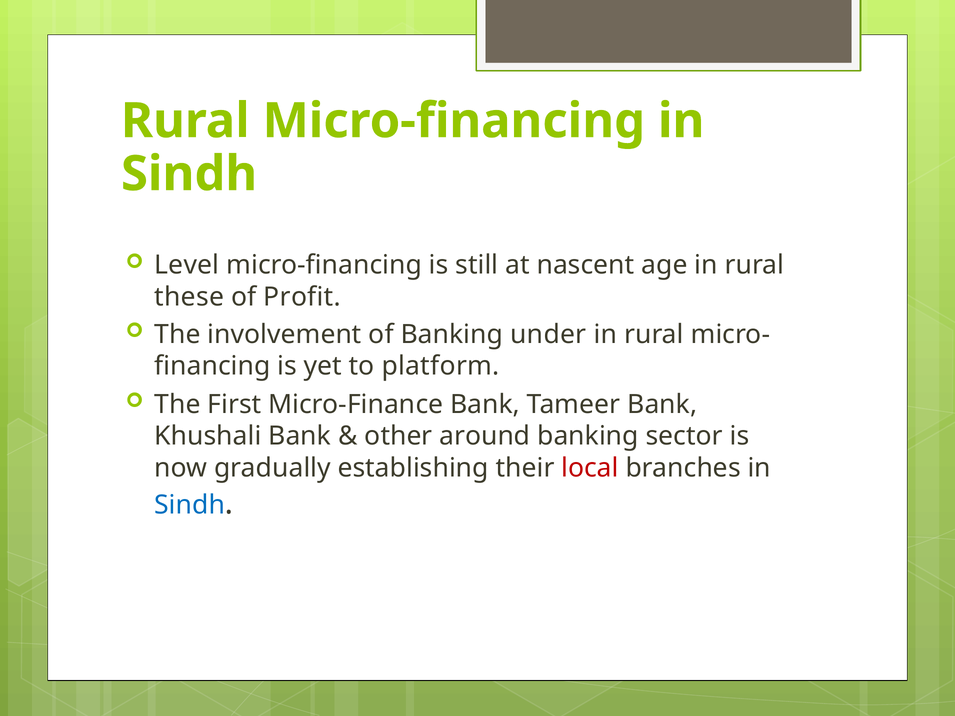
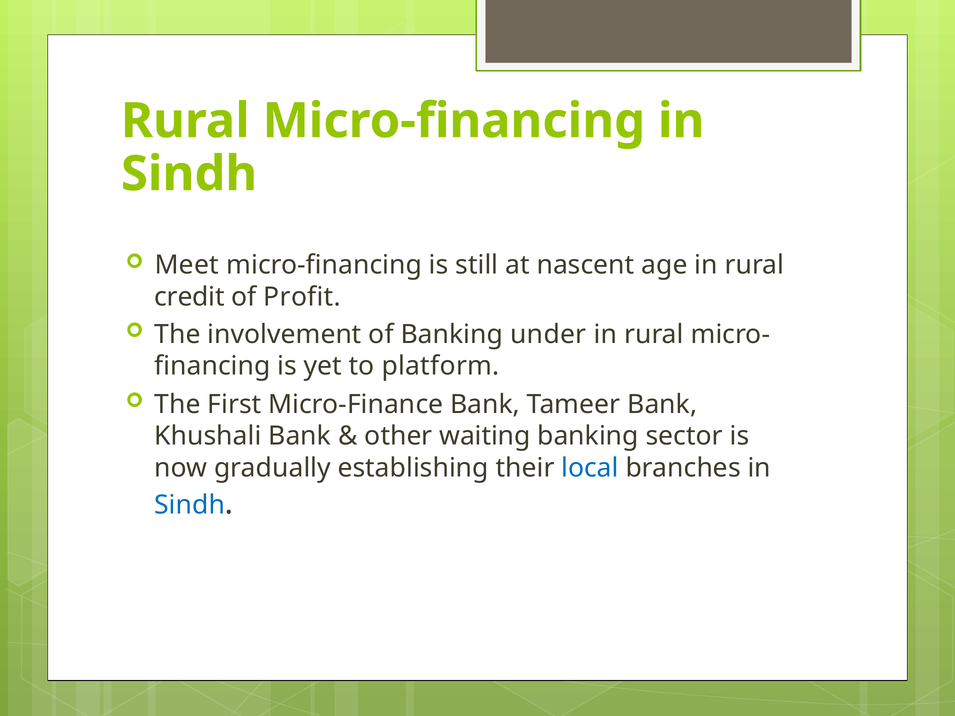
Level: Level -> Meet (187, 265)
these: these -> credit (189, 297)
around: around -> waiting (485, 436)
local colour: red -> blue (590, 468)
